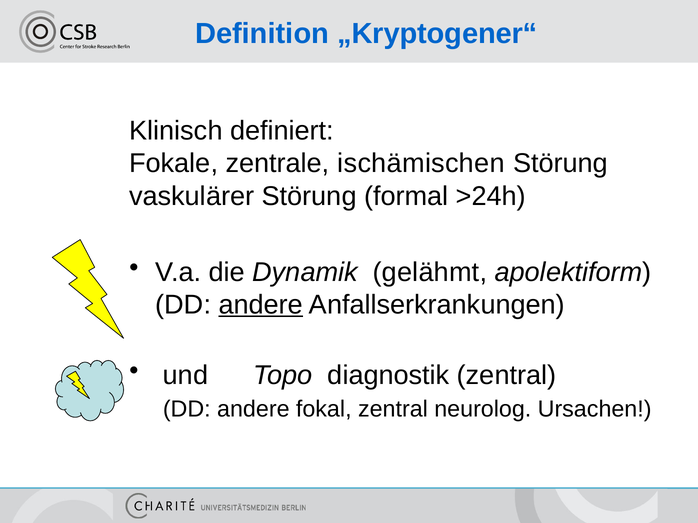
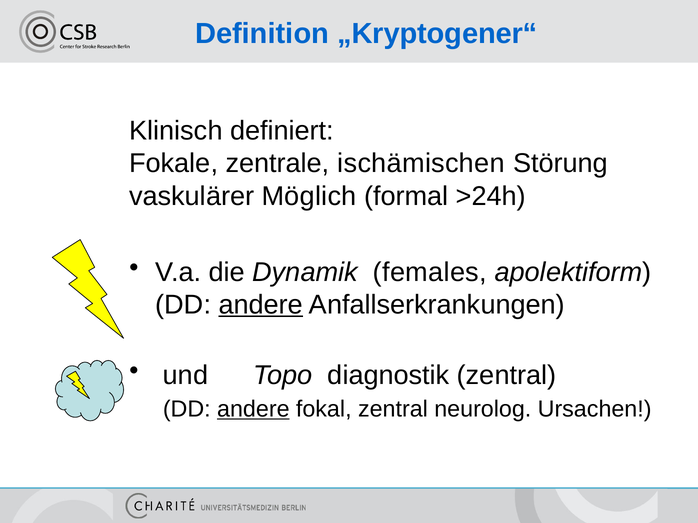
vaskulärer Störung: Störung -> Möglich (309, 196)
gelähmt: gelähmt -> females (430, 272)
andere underline: none -> present (253, 409)
